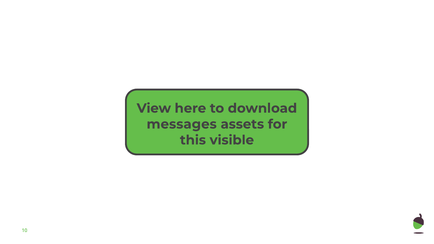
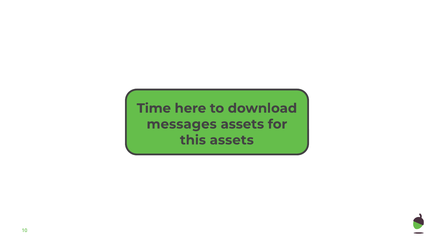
View: View -> Time (154, 108)
this visible: visible -> assets (232, 140)
